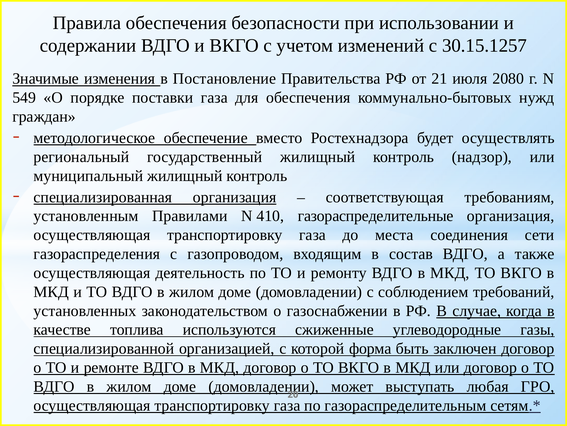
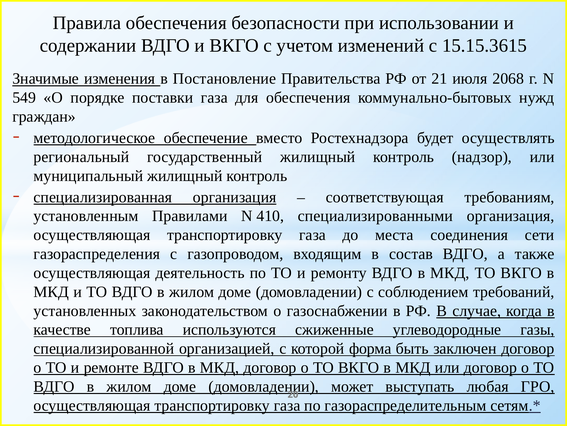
30.15.1257: 30.15.1257 -> 15.15.3615 (485, 45)
2080: 2080 -> 2068 (508, 79)
газораспределительные: газораспределительные -> специализированными (375, 216)
